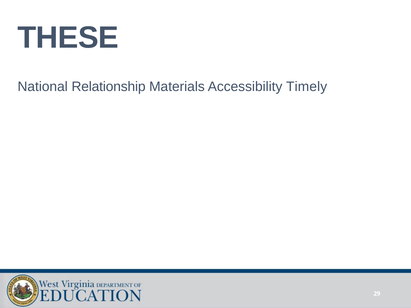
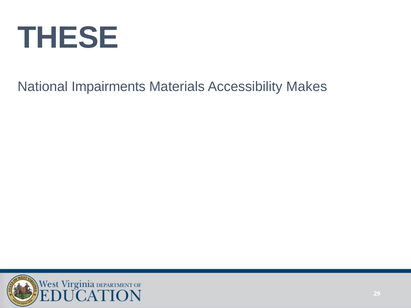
Relationship: Relationship -> Impairments (109, 87)
Timely: Timely -> Makes (307, 87)
